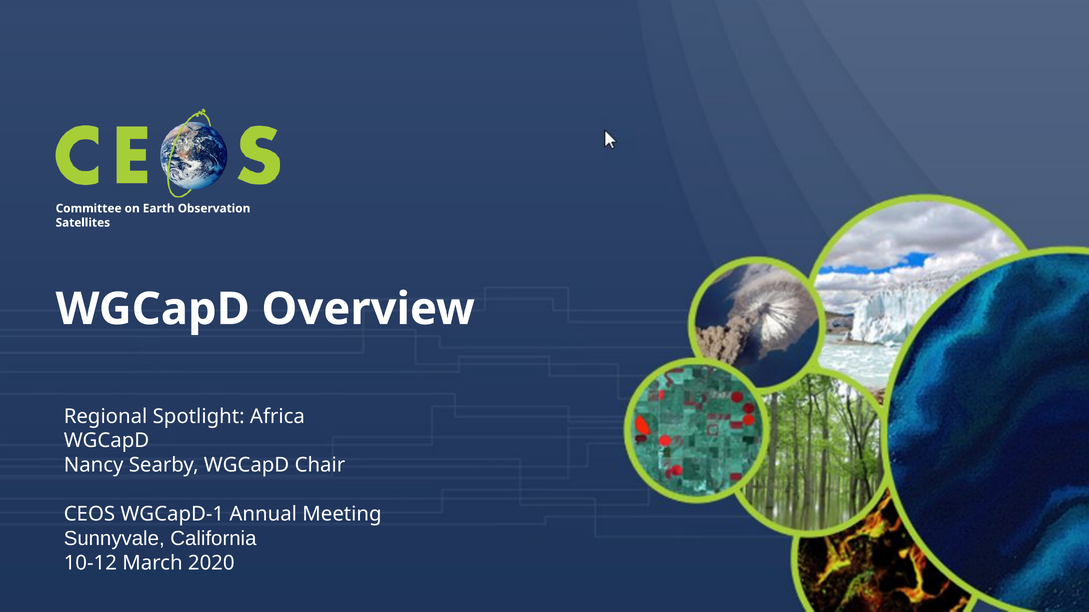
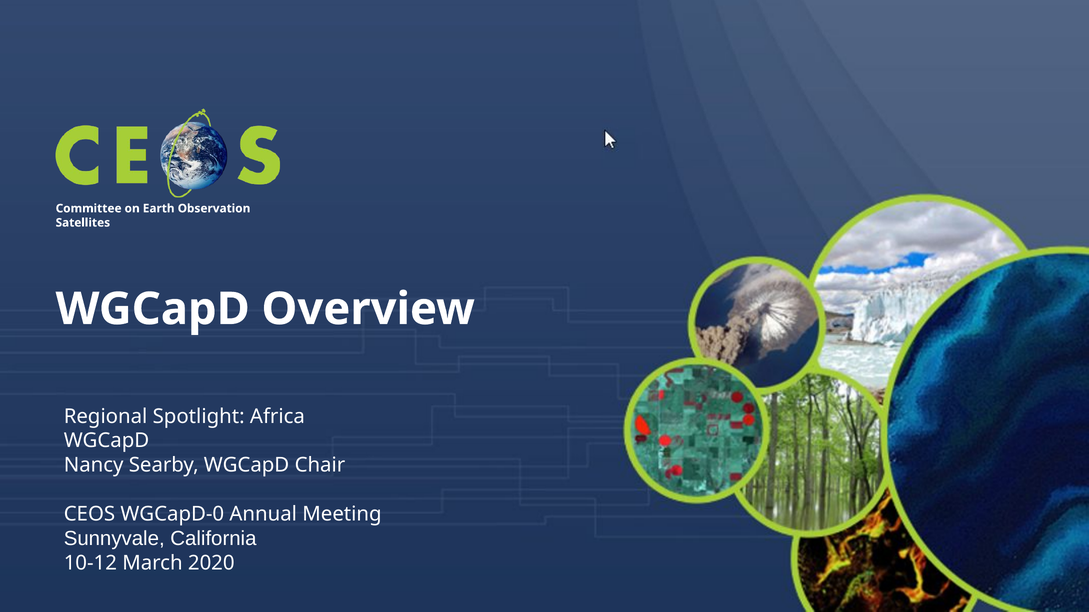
WGCapD-1: WGCapD-1 -> WGCapD-0 (172, 515)
